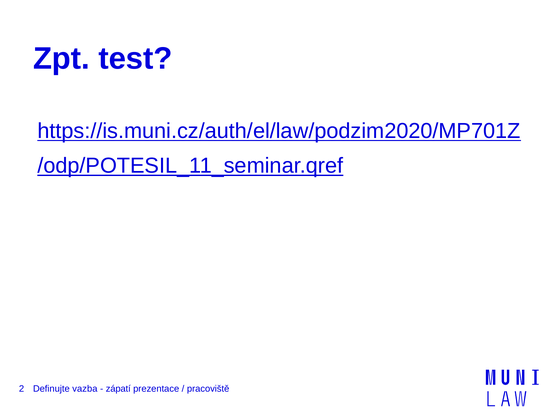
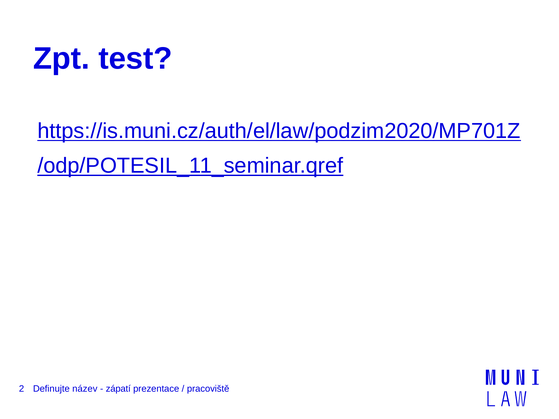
vazba: vazba -> název (85, 389)
